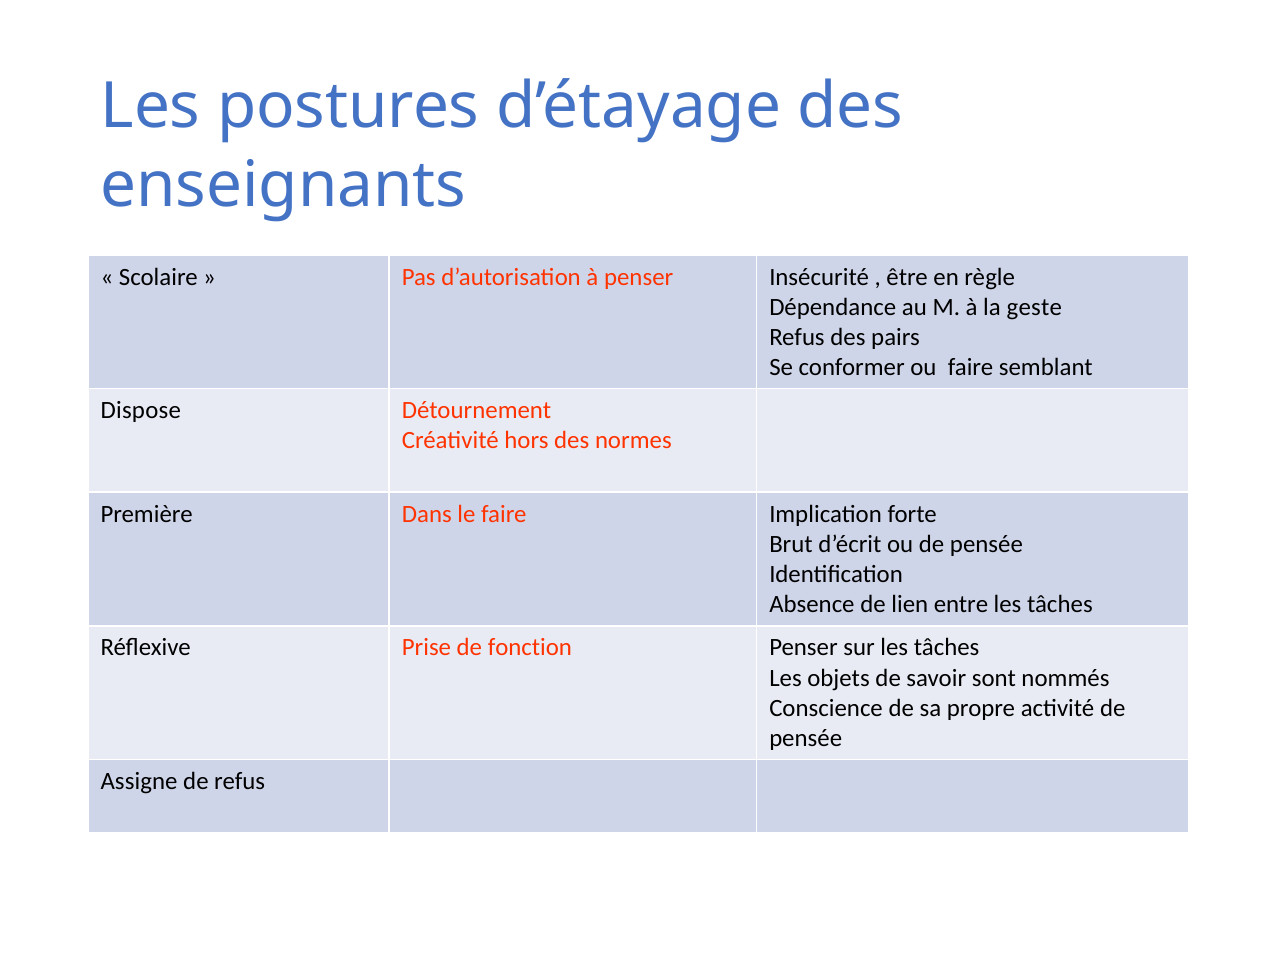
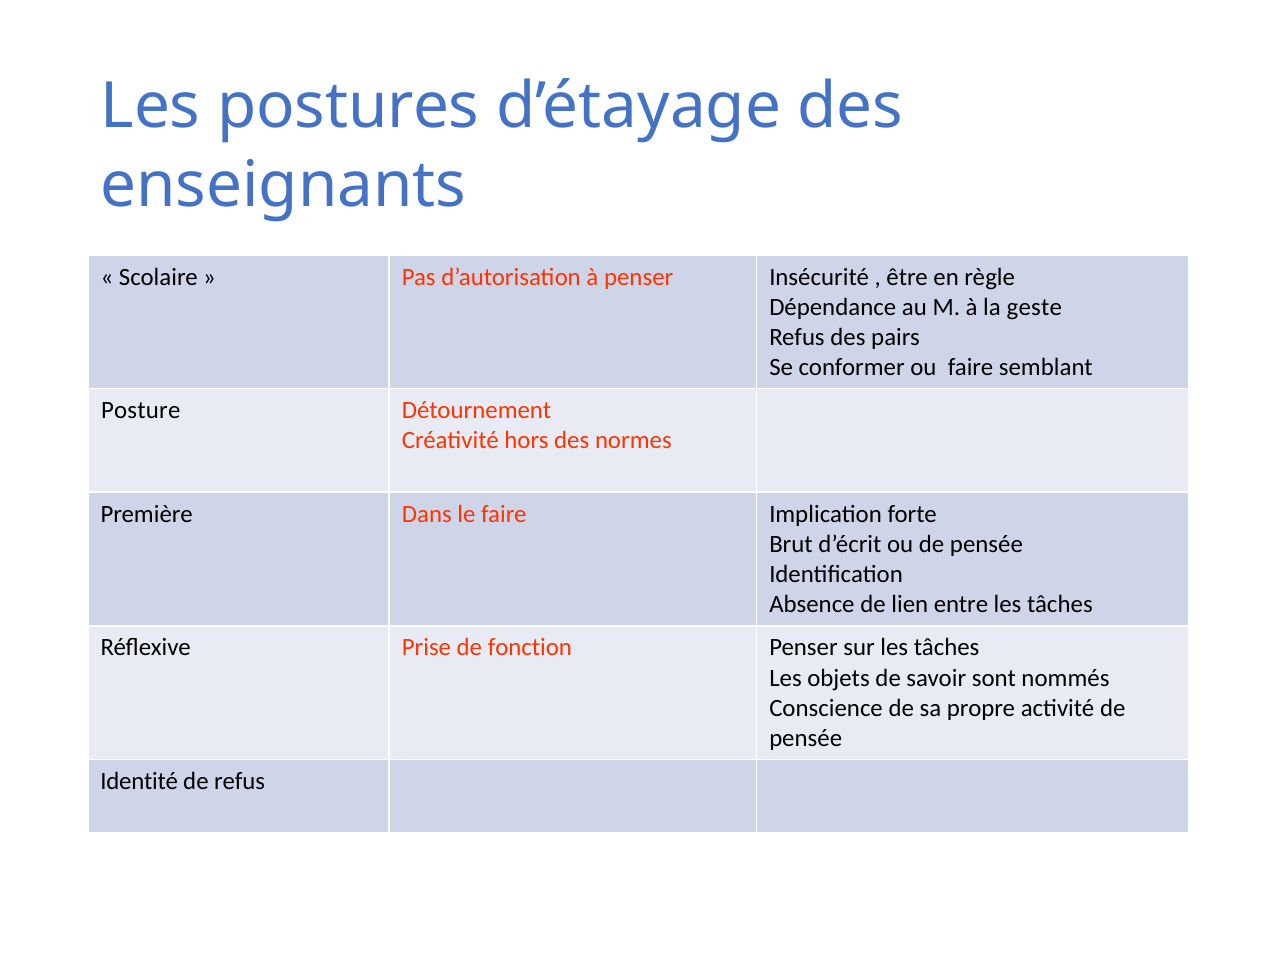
Dispose: Dispose -> Posture (141, 410)
Assigne: Assigne -> Identité (139, 781)
